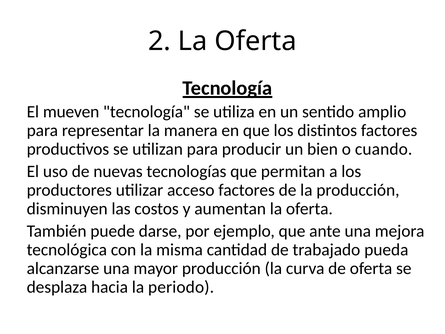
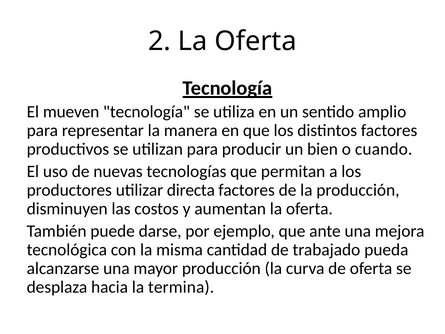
acceso: acceso -> directa (191, 190)
periodo: periodo -> termina (181, 287)
